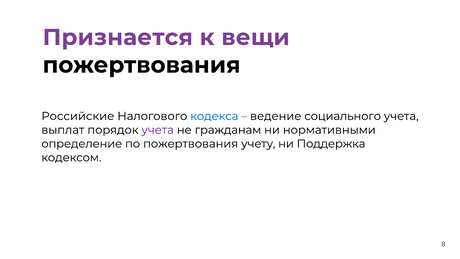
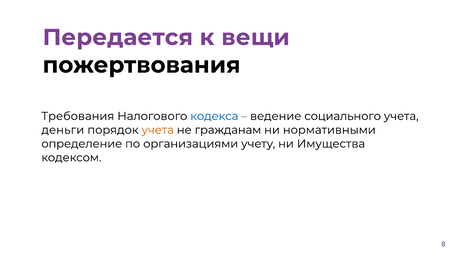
Признается: Признается -> Передается (118, 37)
Российские: Российские -> Требования (78, 116)
выплат: выплат -> деньги (63, 130)
учета colour: purple -> orange (158, 130)
по пожертвования: пожертвования -> организациями (191, 144)
Поддержка: Поддержка -> Имущества (331, 144)
